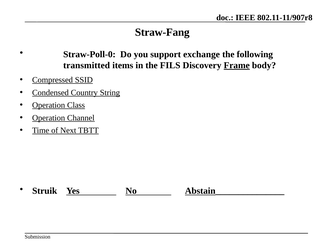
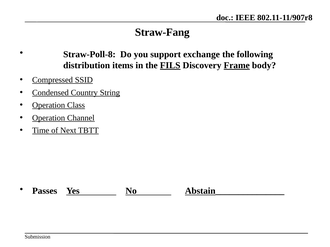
Straw-Poll-0: Straw-Poll-0 -> Straw-Poll-8 (89, 55)
transmitted: transmitted -> distribution (87, 66)
FILS underline: none -> present (170, 66)
Struik: Struik -> Passes (45, 191)
